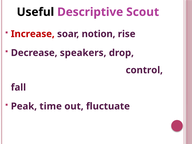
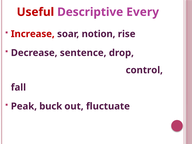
Useful colour: black -> red (35, 12)
Scout: Scout -> Every (143, 12)
speakers: speakers -> sentence (83, 53)
time: time -> buck (51, 106)
